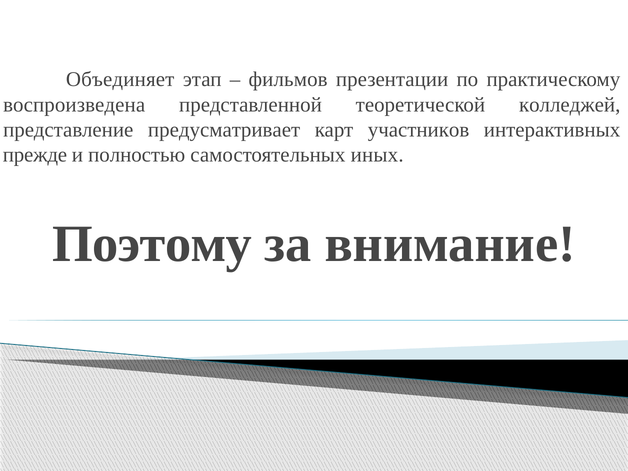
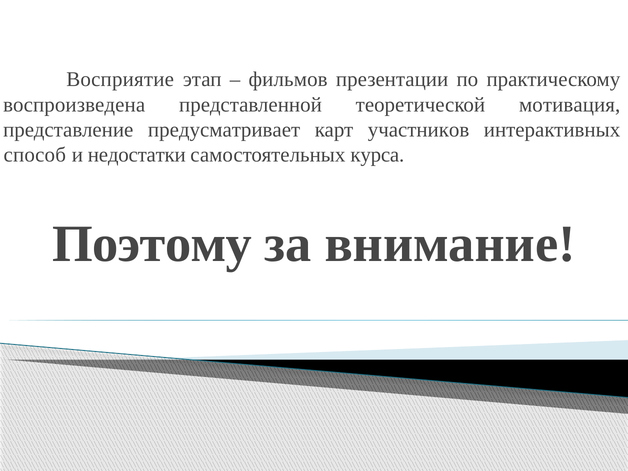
Объединяет: Объединяет -> Восприятие (120, 80)
колледжей: колледжей -> мотивация (570, 105)
прежде: прежде -> способ (35, 155)
полностью: полностью -> недостатки (137, 155)
иных: иных -> курса (377, 155)
